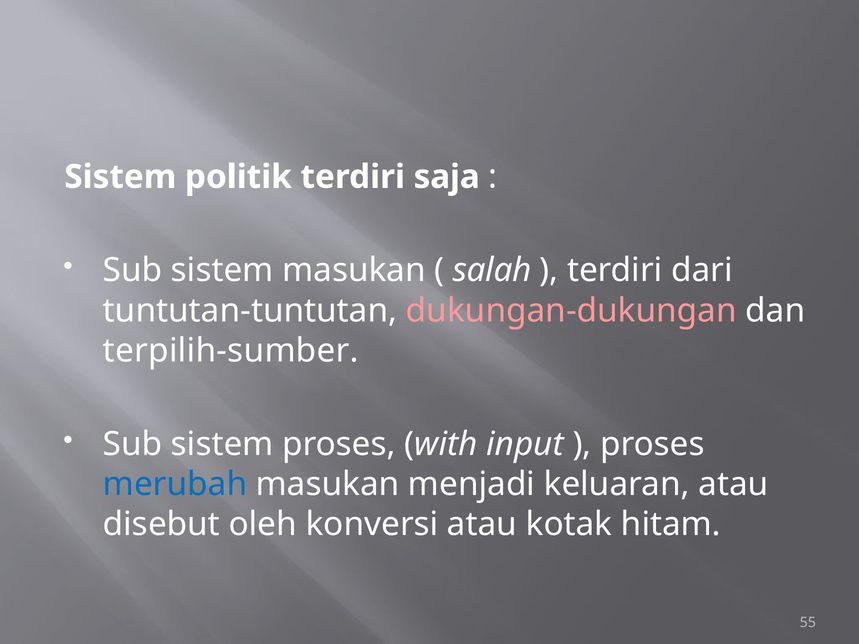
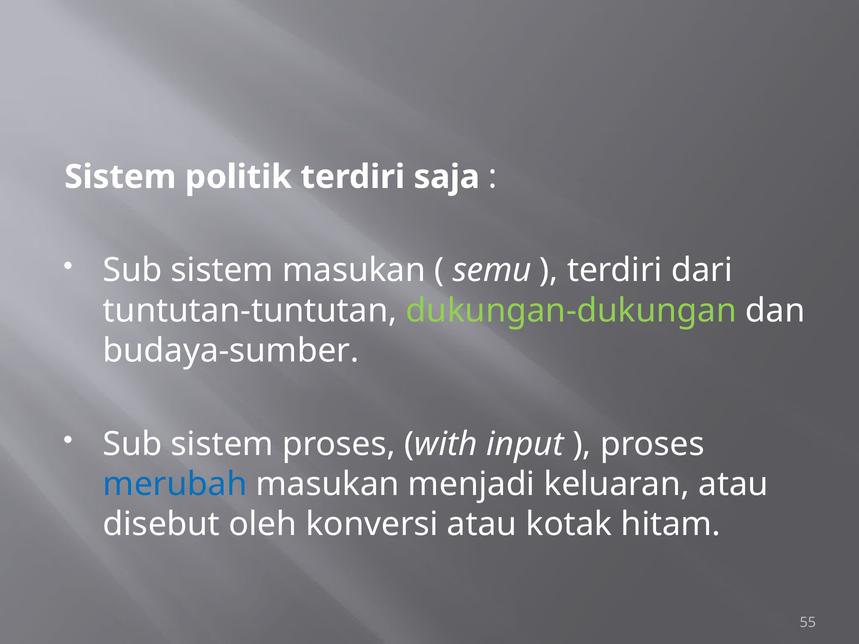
salah: salah -> semu (492, 271)
dukungan-dukungan colour: pink -> light green (571, 311)
terpilih-sumber: terpilih-sumber -> budaya-sumber (231, 351)
